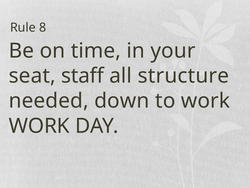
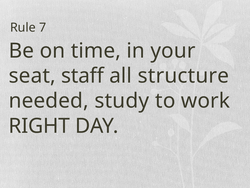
8: 8 -> 7 (43, 28)
down: down -> study (122, 101)
WORK: WORK -> RIGHT (39, 126)
